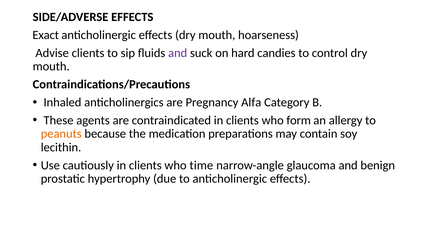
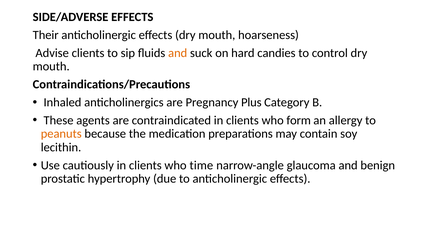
Exact: Exact -> Their (46, 35)
and colour: purple -> orange (178, 53)
Alfa: Alfa -> Plus (251, 103)
